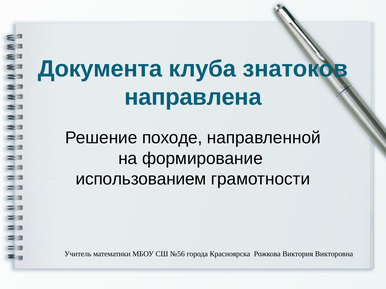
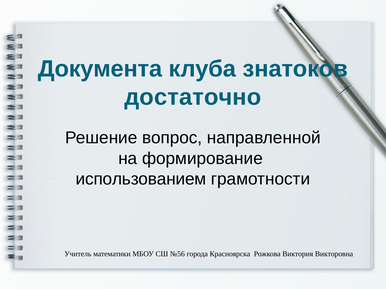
направлена: направлена -> достаточно (193, 97)
походе: походе -> вопрос (172, 138)
